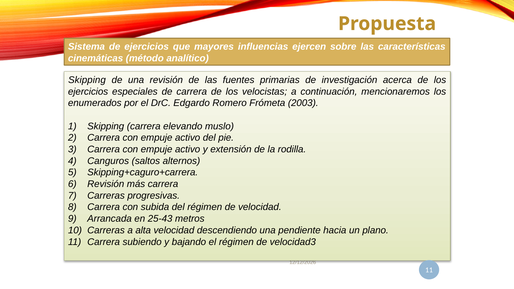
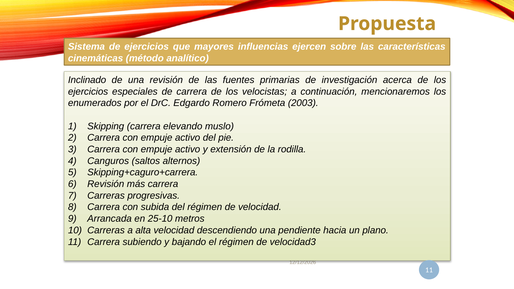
Skipping: Skipping -> Inclinado (87, 80)
25-43: 25-43 -> 25-10 (160, 219)
